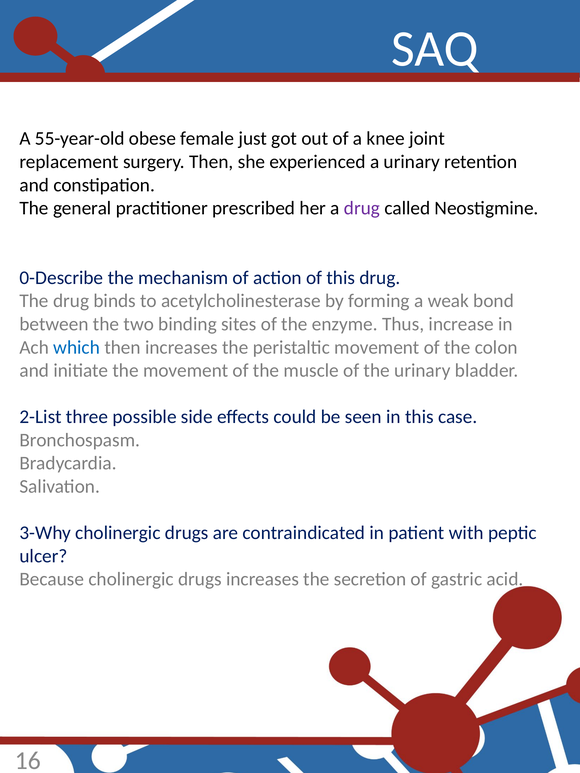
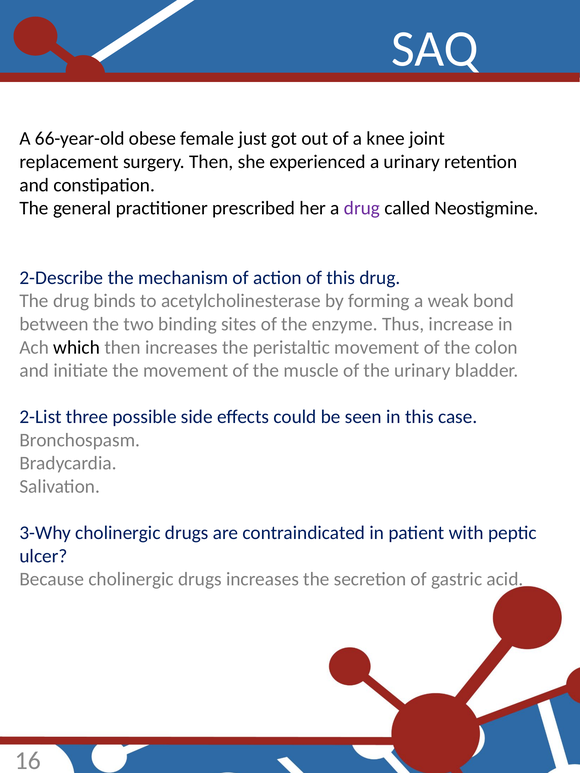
55-year-old: 55-year-old -> 66-year-old (80, 139)
0-Describe: 0-Describe -> 2-Describe (61, 278)
which colour: blue -> black (77, 347)
